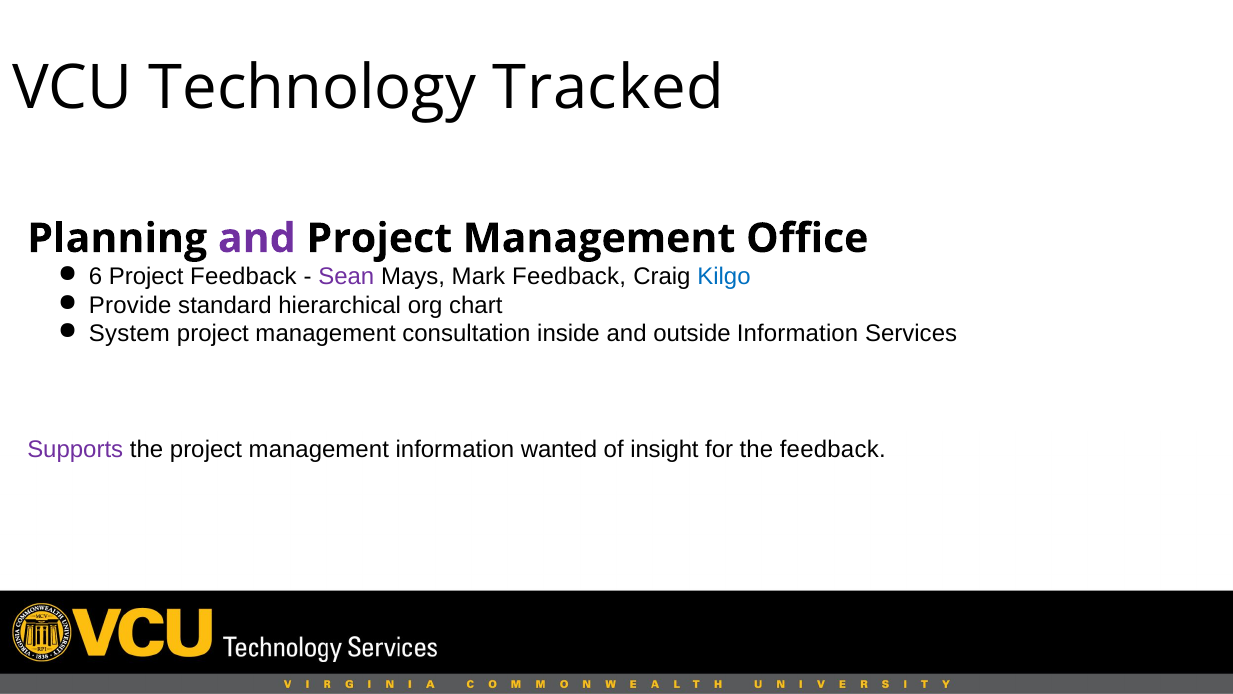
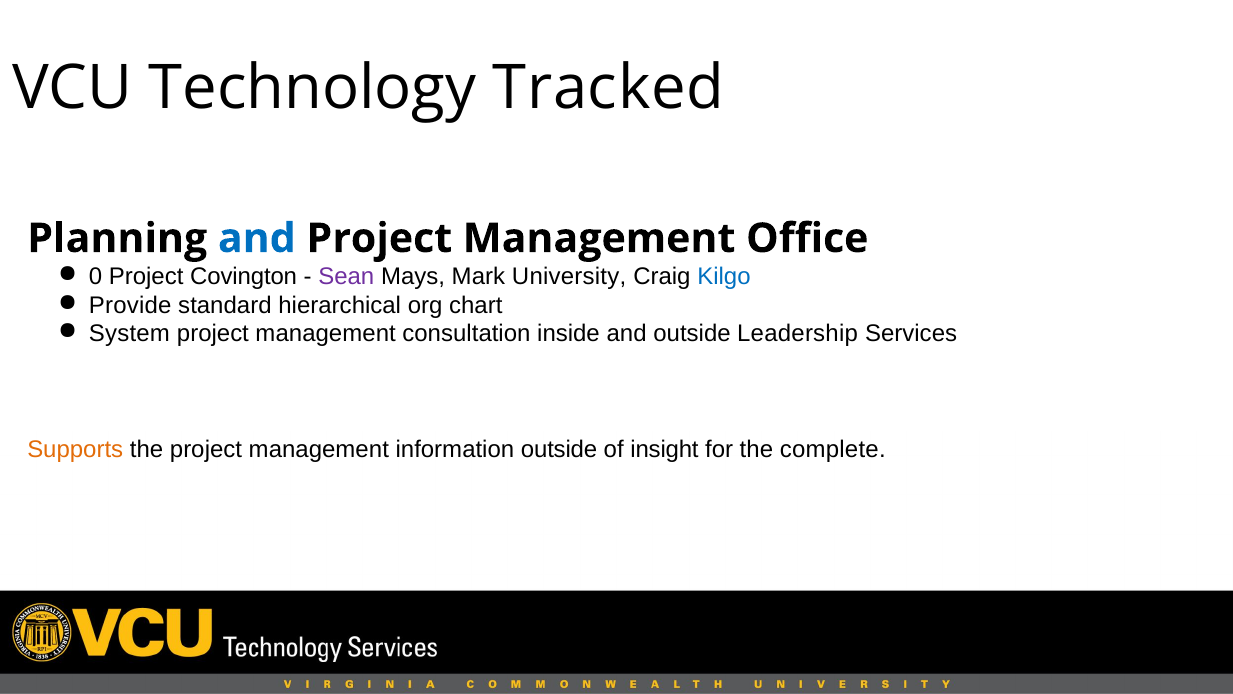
and colour: purple -> blue (257, 238)
6: 6 -> 0 (96, 276)
Project Feedback: Feedback -> Covington (244, 276)
Mark Feedback: Feedback -> University (569, 276)
outside Information: Information -> Leadership (798, 334)
Supports colour: purple -> orange (75, 449)
information wanted: wanted -> outside (559, 449)
the feedback: feedback -> complete (833, 449)
